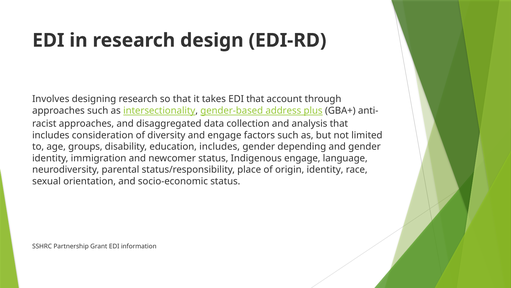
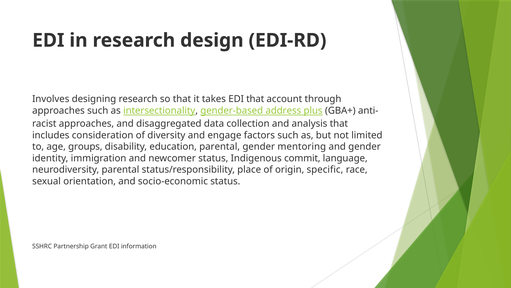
education includes: includes -> parental (220, 146)
depending: depending -> mentoring (302, 146)
Indigenous engage: engage -> commit (302, 158)
origin identity: identity -> specific (325, 169)
